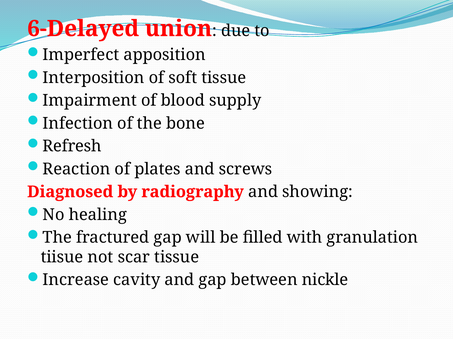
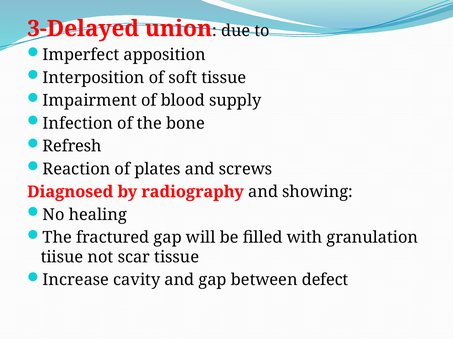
6-Delayed: 6-Delayed -> 3-Delayed (83, 29)
nickle: nickle -> defect (325, 281)
